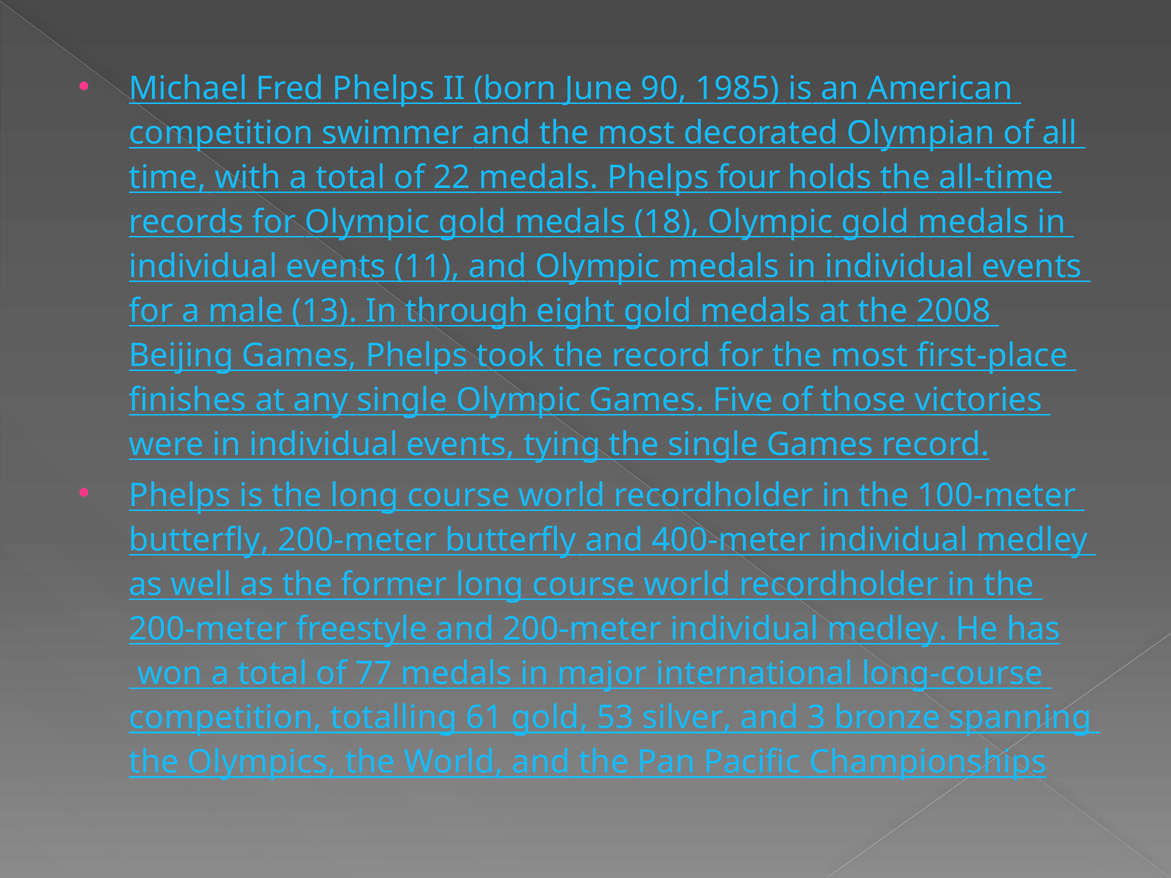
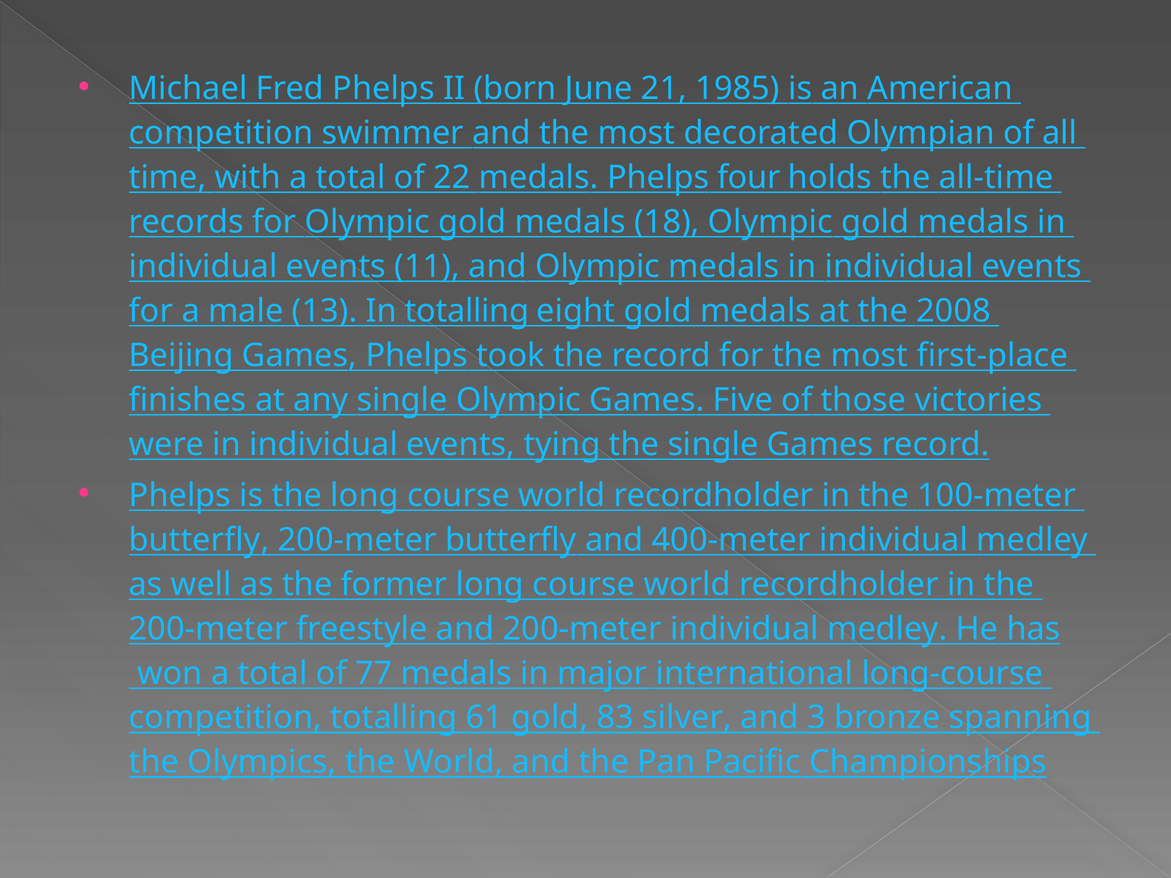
90: 90 -> 21 (664, 89)
In through: through -> totalling (467, 311)
53: 53 -> 83 (615, 718)
